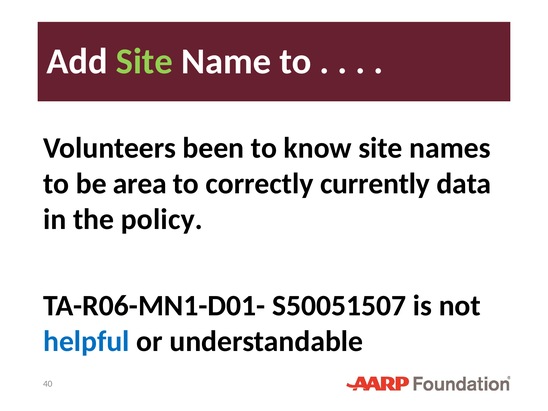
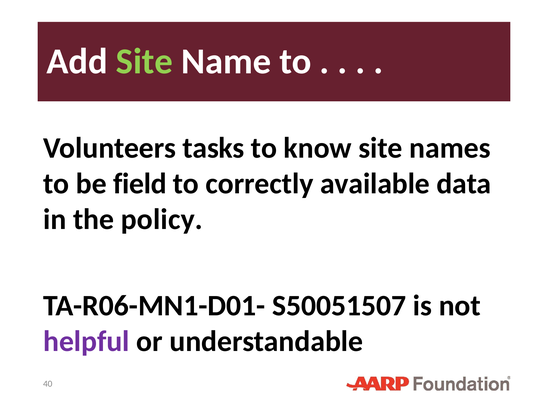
been: been -> tasks (214, 148)
area: area -> field (140, 184)
currently: currently -> available (375, 184)
helpful colour: blue -> purple (86, 341)
